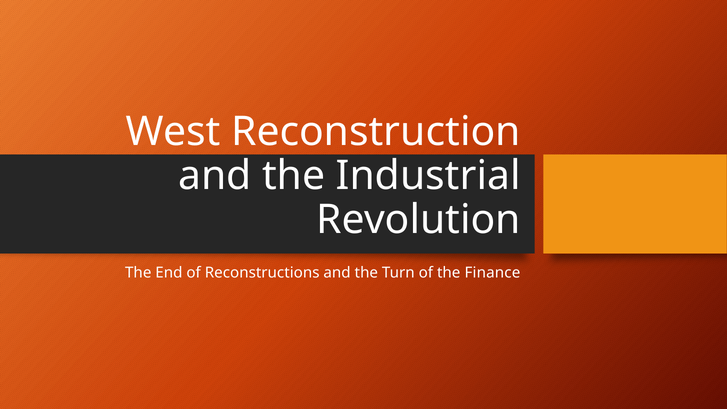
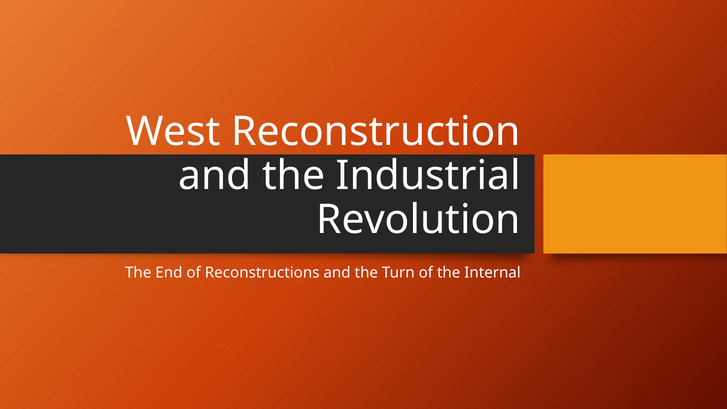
Finance: Finance -> Internal (493, 273)
